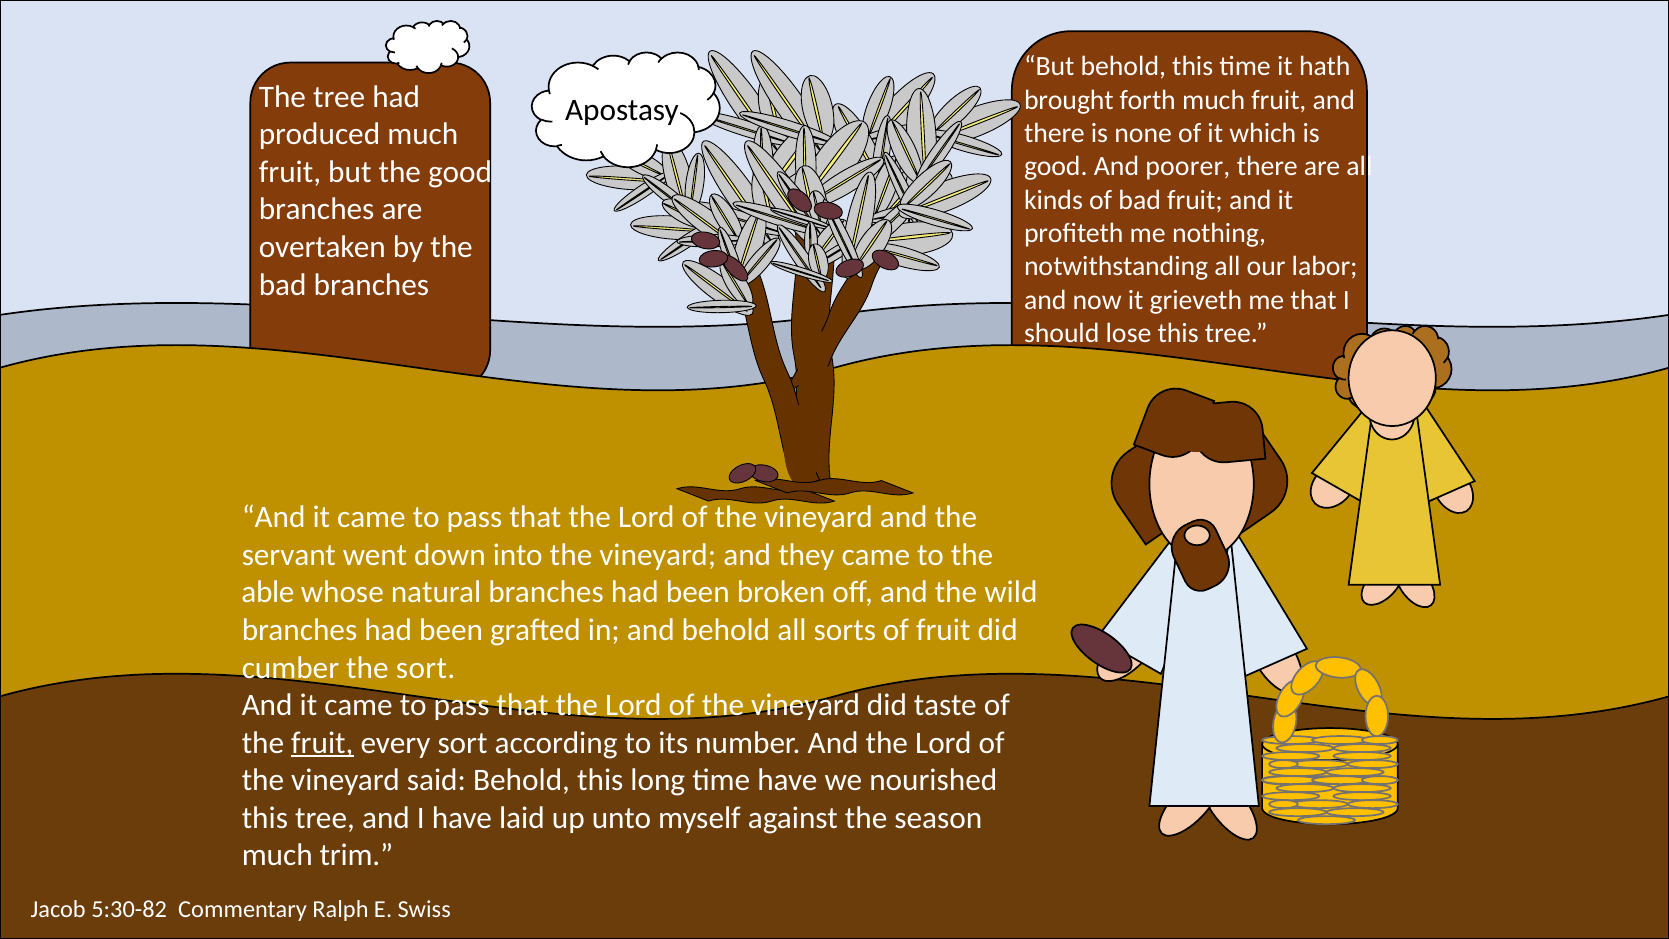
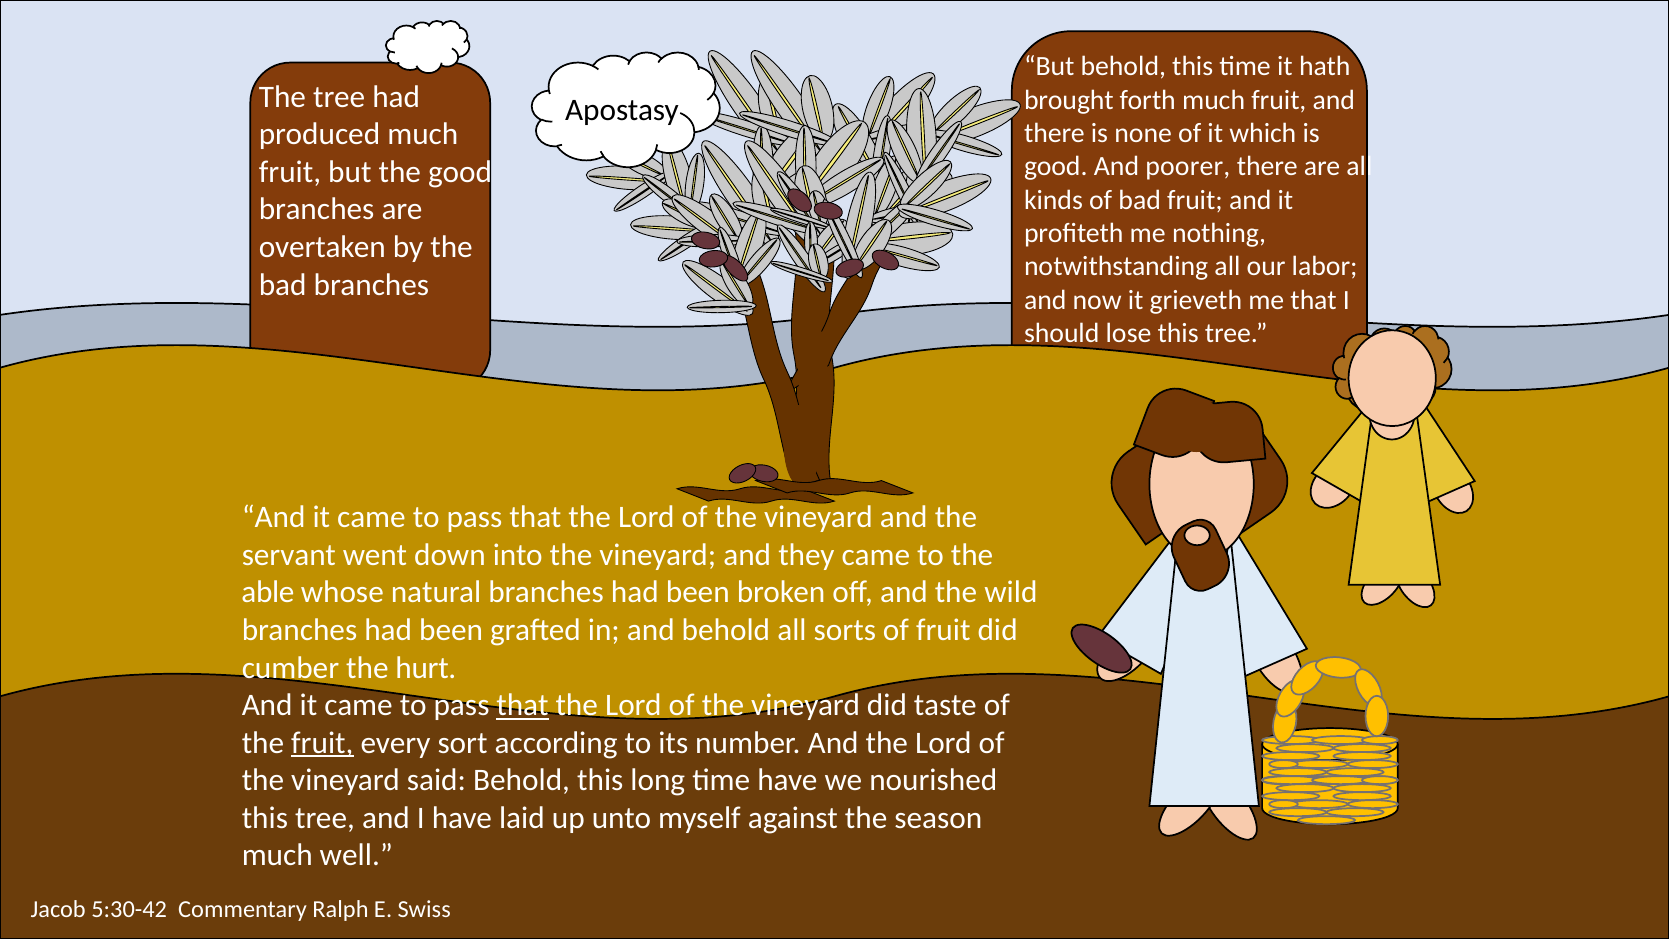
the sort: sort -> hurt (426, 668)
that underline: none -> present (522, 705)
trim: trim -> well (356, 855)
5:30-82: 5:30-82 -> 5:30-42 (129, 909)
